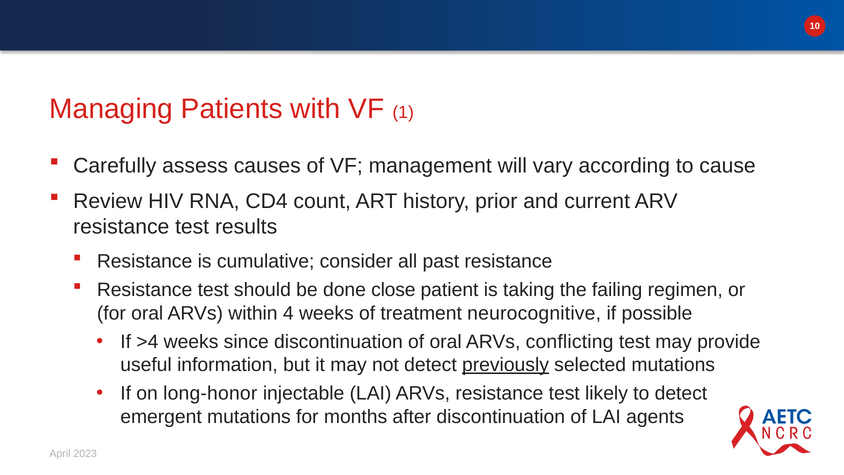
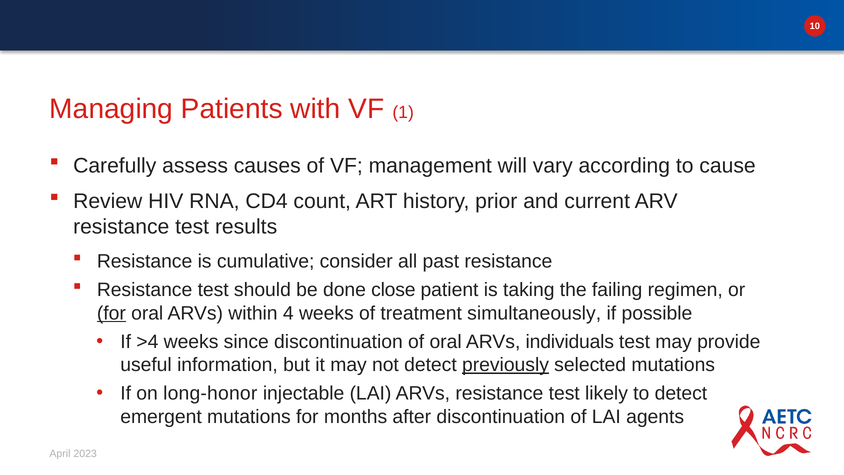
for underline: none -> present (111, 313)
neurocognitive: neurocognitive -> simultaneously (534, 313)
conflicting: conflicting -> individuals (570, 342)
